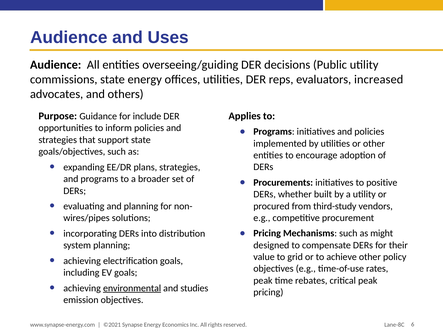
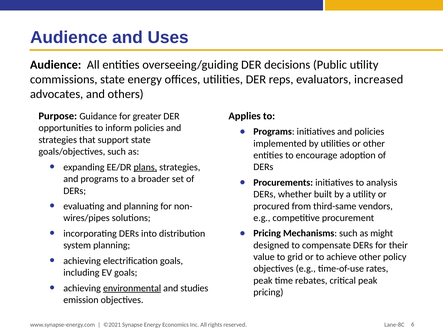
include: include -> greater (147, 116)
plans underline: none -> present (145, 167)
positive: positive -> analysis (382, 183)
third-study: third-study -> third-same (335, 206)
